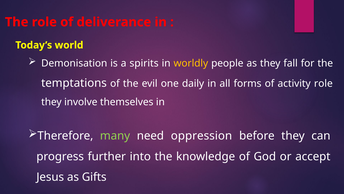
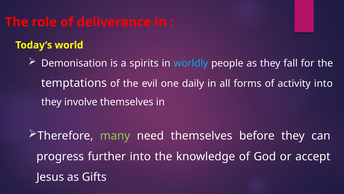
worldly colour: yellow -> light blue (191, 63)
activity role: role -> into (323, 83)
need oppression: oppression -> themselves (202, 135)
